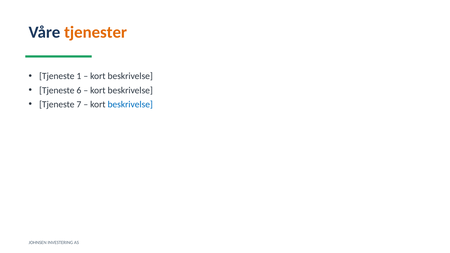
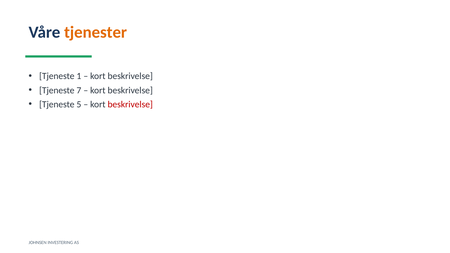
6: 6 -> 7 (79, 90)
7: 7 -> 5 (79, 104)
beskrivelse colour: blue -> red (130, 104)
